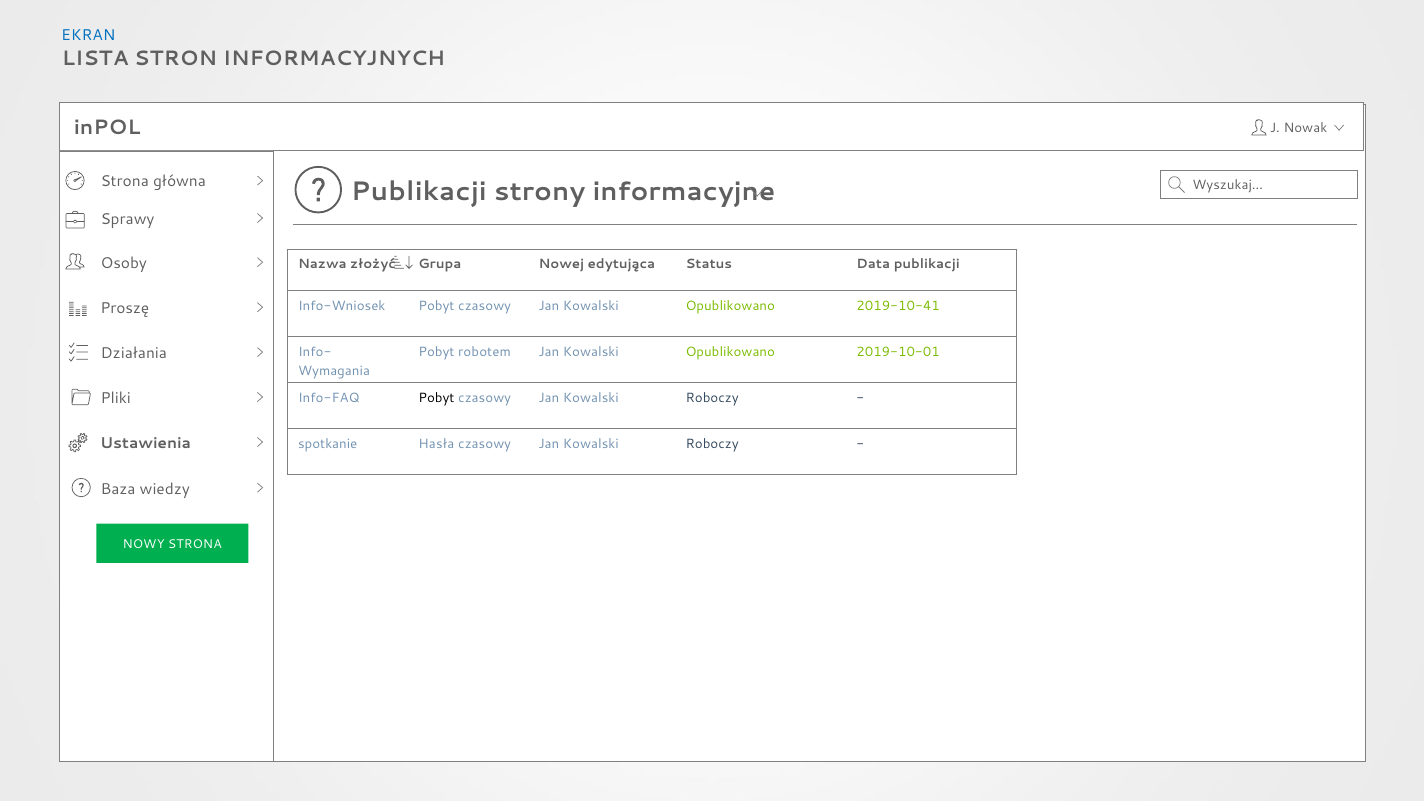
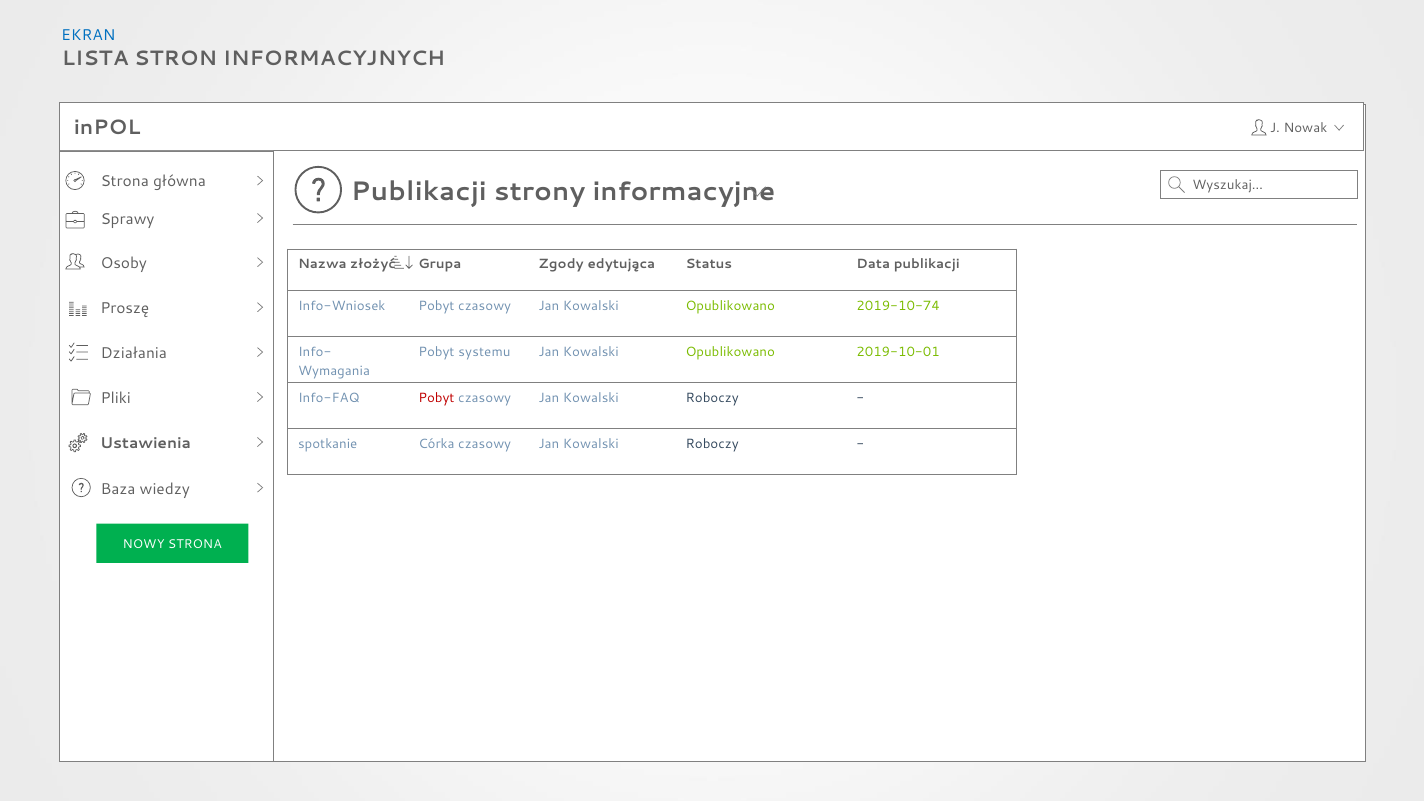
Nowej: Nowej -> Zgody (561, 264)
2019-10-41: 2019-10-41 -> 2019-10-74 (898, 306)
robotem: robotem -> systemu (485, 352)
Pobyt colour: black -> red (436, 398)
Hasła: Hasła -> Córka (436, 444)
